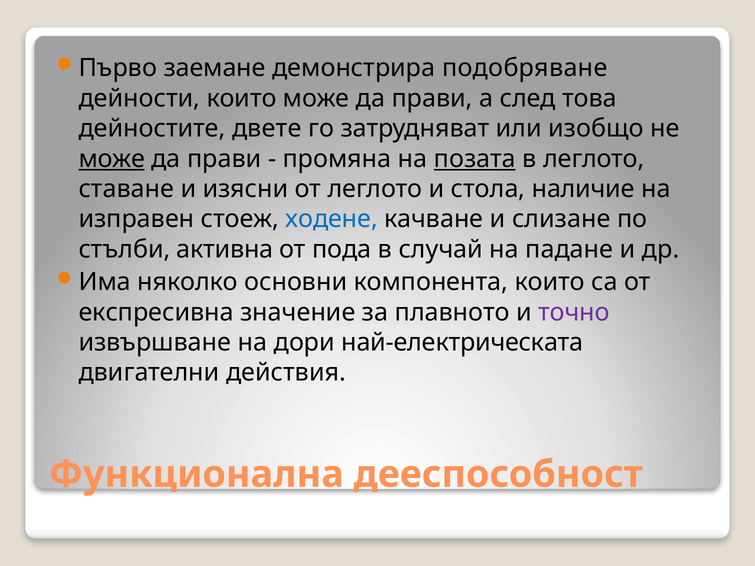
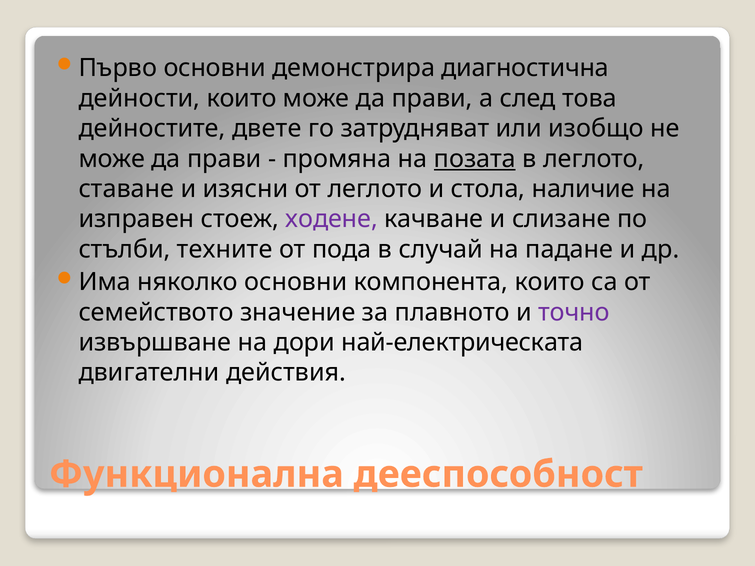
Първо заемане: заемане -> основни (215, 68)
подобряване: подобряване -> диагностична (525, 68)
може underline: present -> none (112, 159)
ходене colour: blue -> purple (332, 219)
активна: активна -> техните (225, 249)
експресивна: експресивна -> семейството (156, 312)
